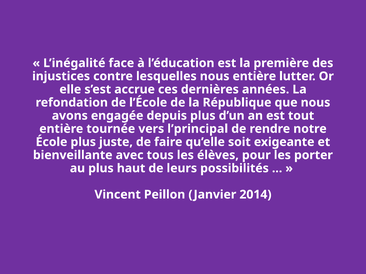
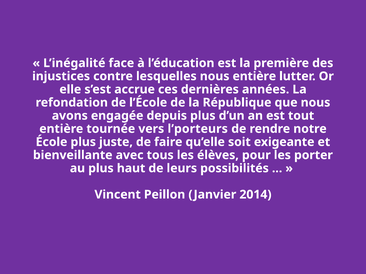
l’principal: l’principal -> l’porteurs (198, 129)
